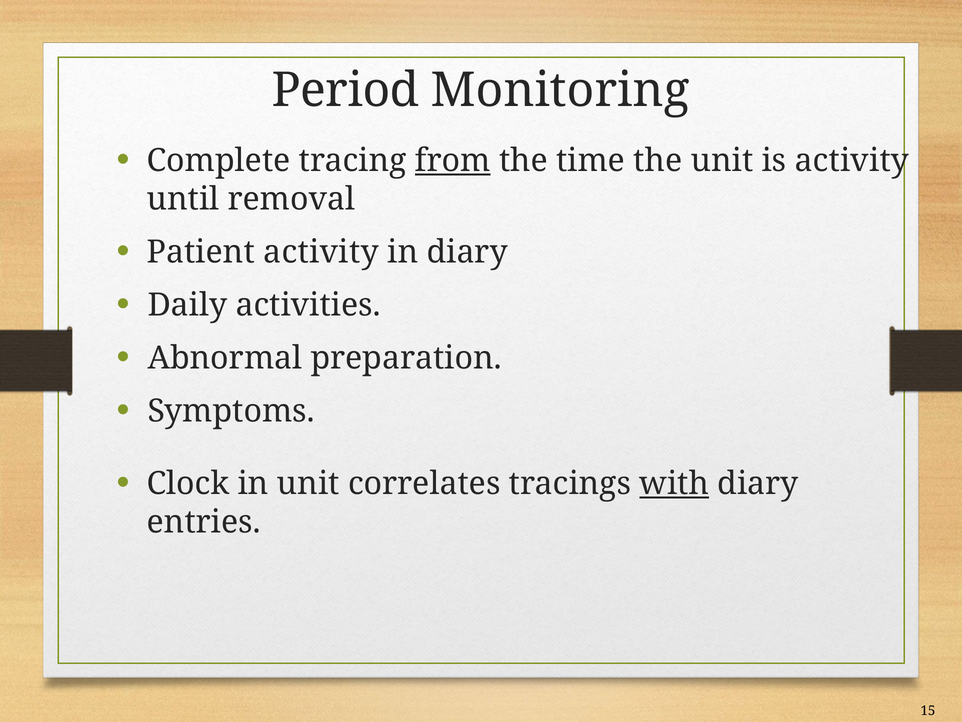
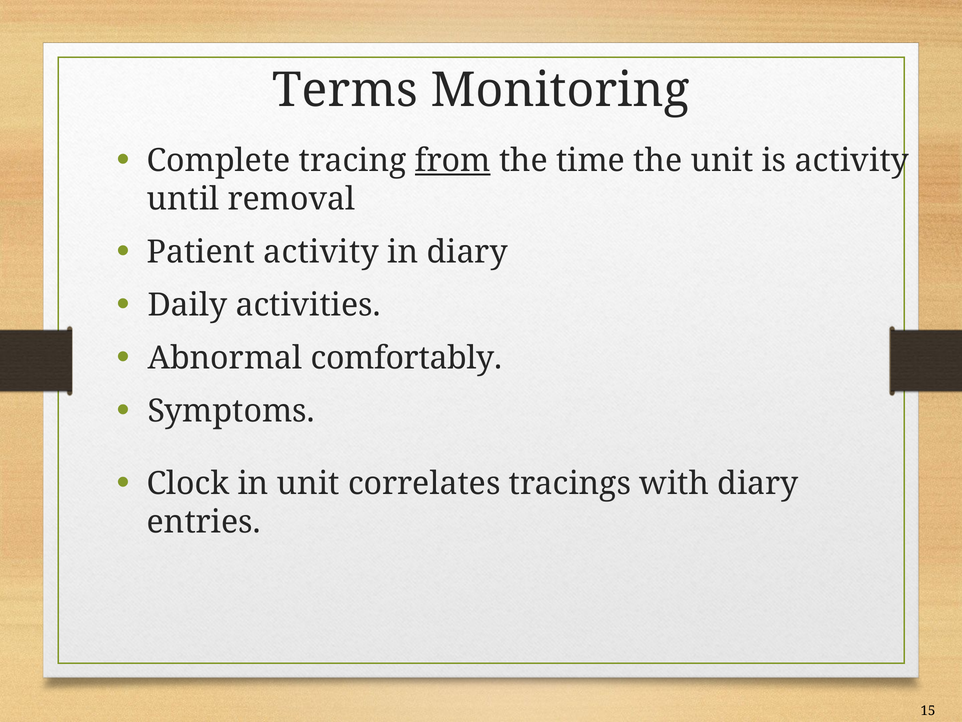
Period: Period -> Terms (345, 90)
preparation: preparation -> comfortably (406, 358)
with underline: present -> none (674, 483)
